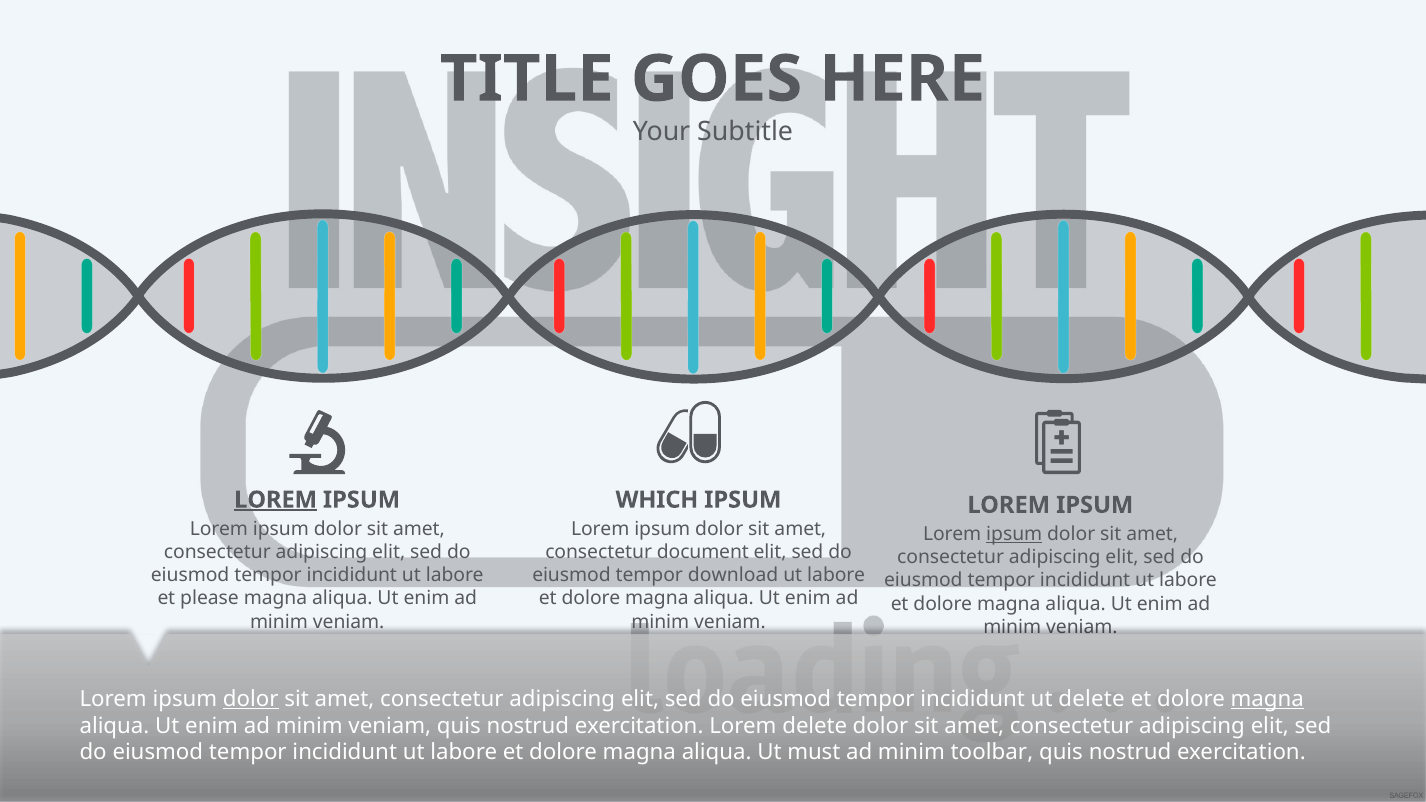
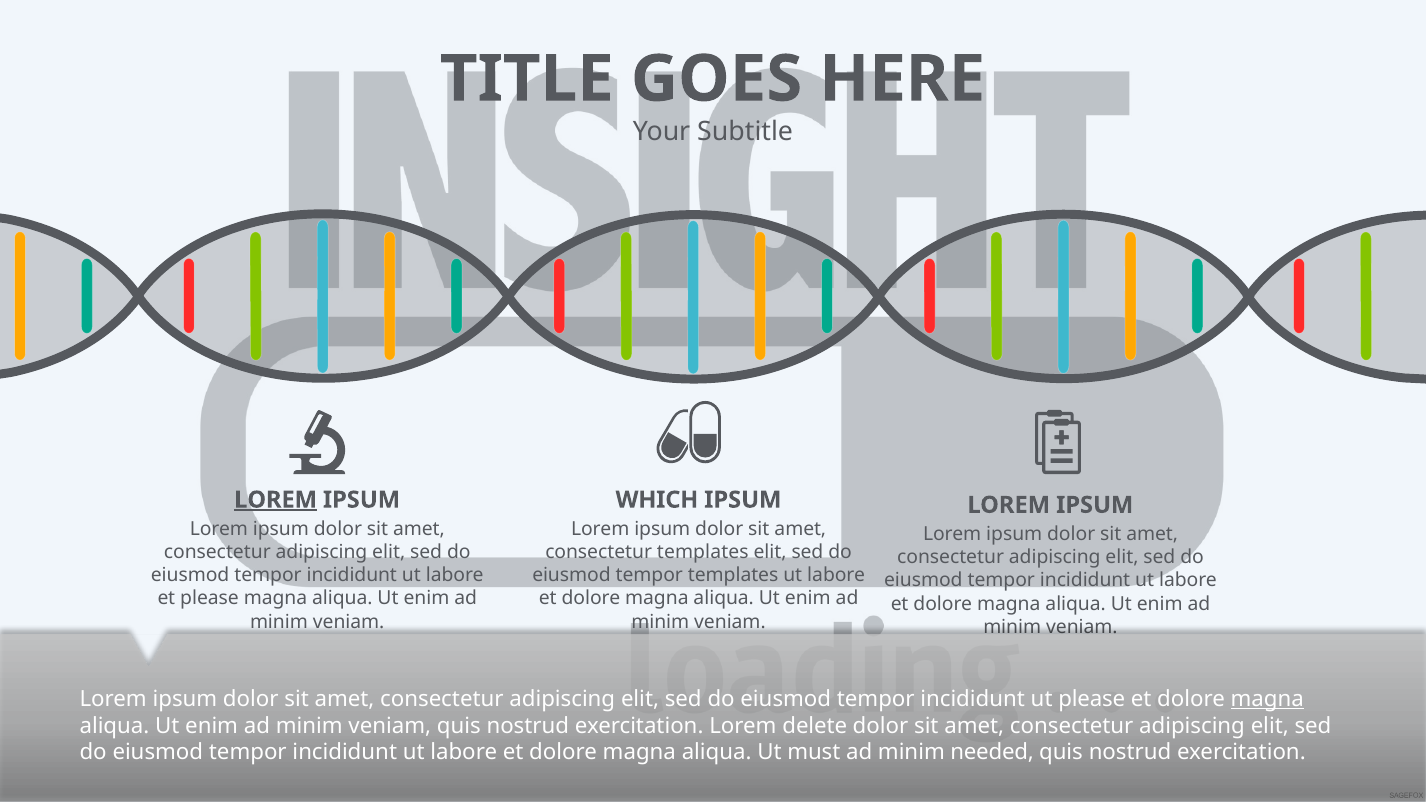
ipsum underline: present -> none (1014, 534)
consectetur document: document -> templates (703, 552)
tempor download: download -> templates (733, 575)
dolor underline: present -> none (251, 699)
ut delete: delete -> please (1092, 699)
toolbar: toolbar -> needed (992, 753)
